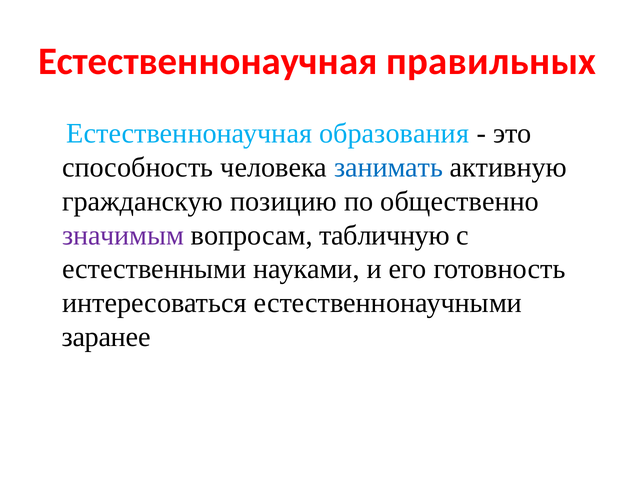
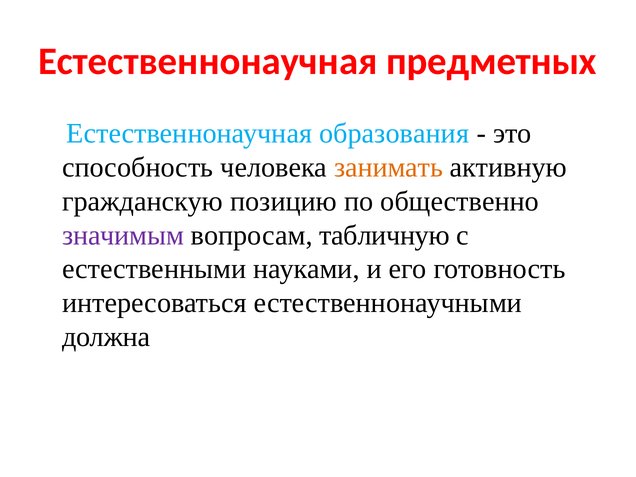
правильных: правильных -> предметных (492, 62)
занимать colour: blue -> orange (388, 167)
заранее: заранее -> должна (106, 337)
